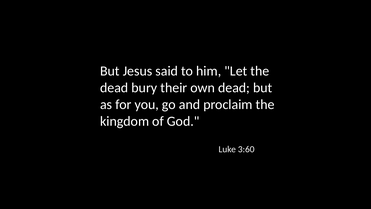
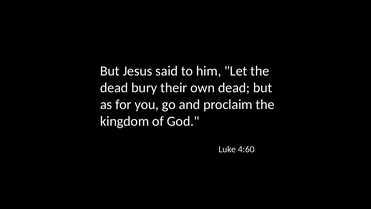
3:60: 3:60 -> 4:60 (246, 149)
